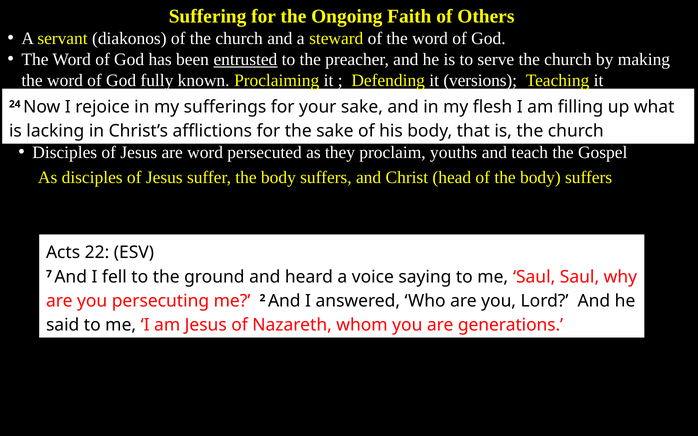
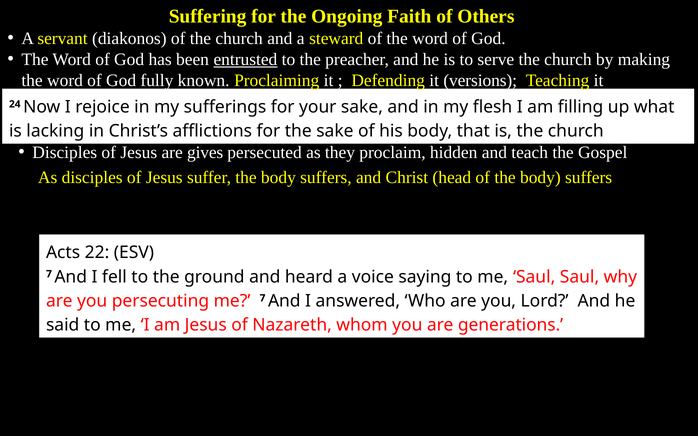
are word: word -> gives (205, 153)
youths: youths -> hidden (454, 153)
me 2: 2 -> 7 (263, 298)
